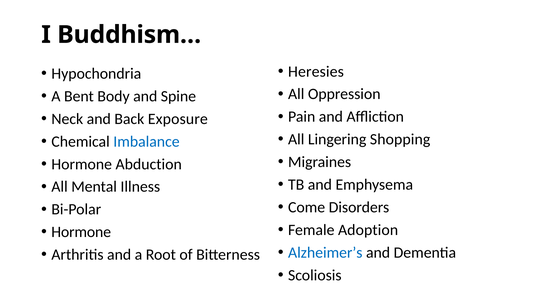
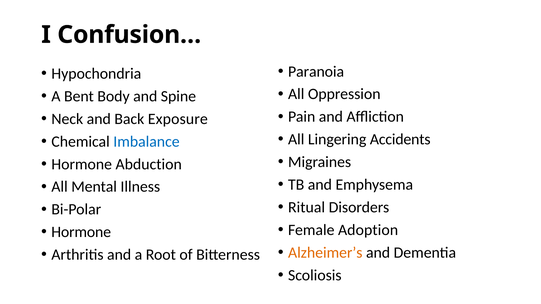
Buddhism…: Buddhism… -> Confusion… (129, 35)
Heresies: Heresies -> Paranoia (316, 72)
Shopping: Shopping -> Accidents (400, 140)
Come: Come -> Ritual (307, 207)
Alzheimer’s colour: blue -> orange (325, 253)
